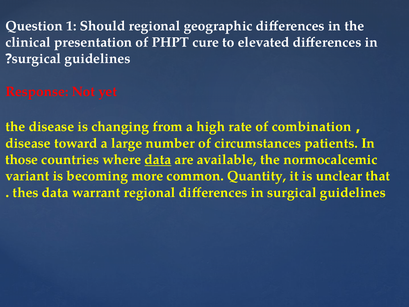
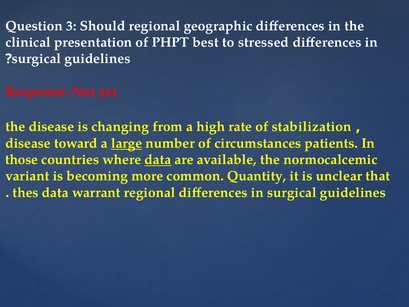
1: 1 -> 3 (71, 26)
cure: cure -> best (206, 42)
elevated: elevated -> stressed (264, 42)
combination: combination -> stabilization (312, 126)
large underline: none -> present (127, 143)
